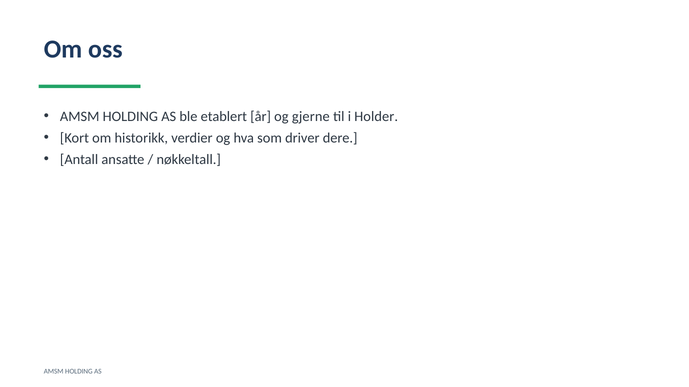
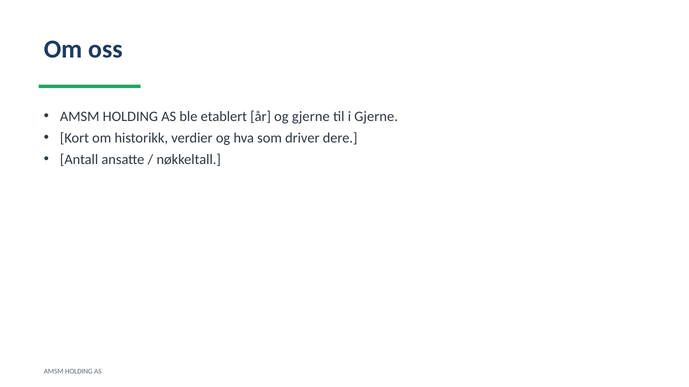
i Holder: Holder -> Gjerne (376, 117)
